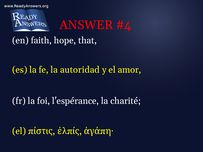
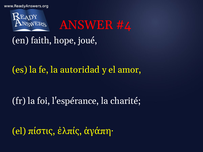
that: that -> joué (88, 40)
